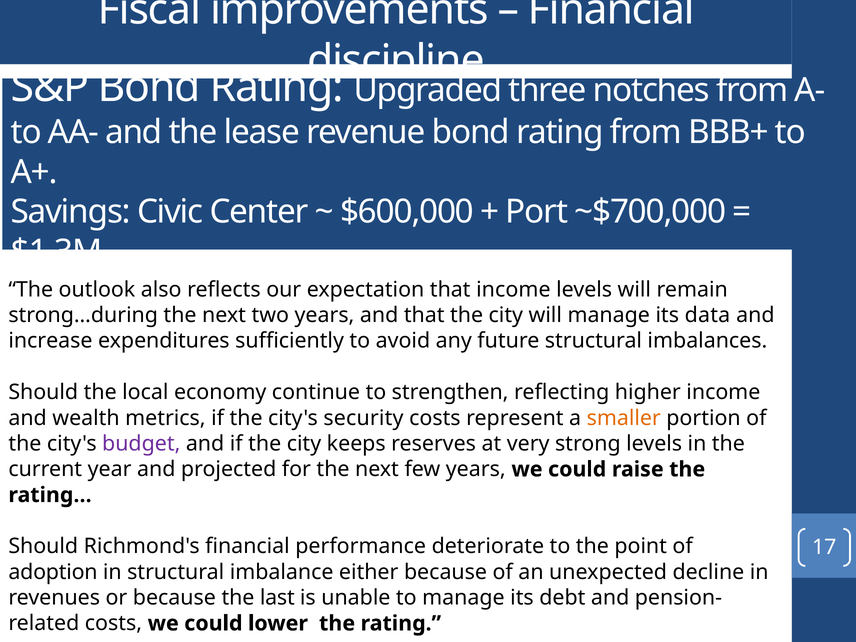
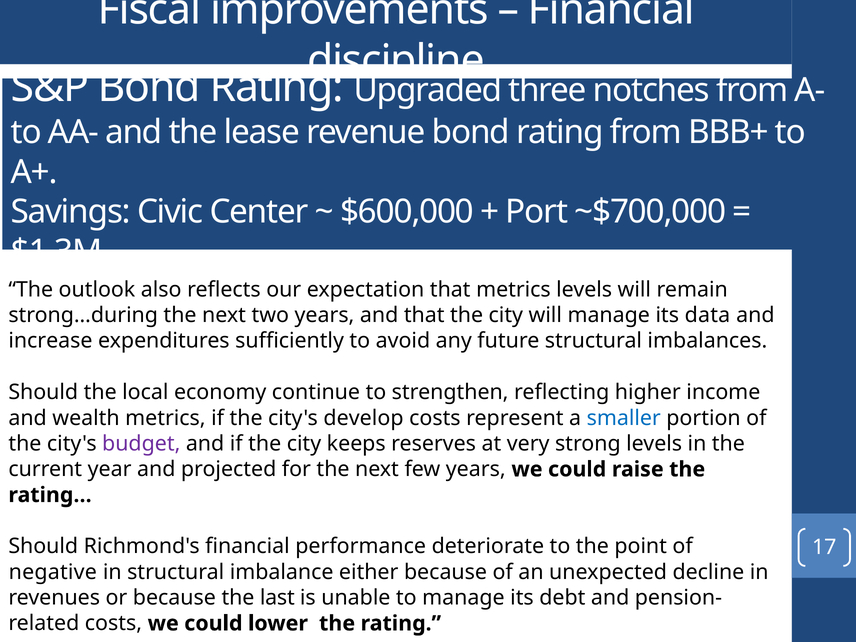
that income: income -> metrics (513, 290)
security: security -> develop (364, 418)
smaller colour: orange -> blue (624, 418)
adoption: adoption -> negative (53, 572)
